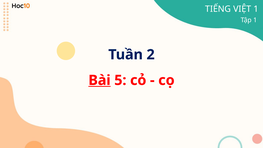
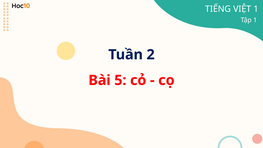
Bài underline: present -> none (99, 80)
